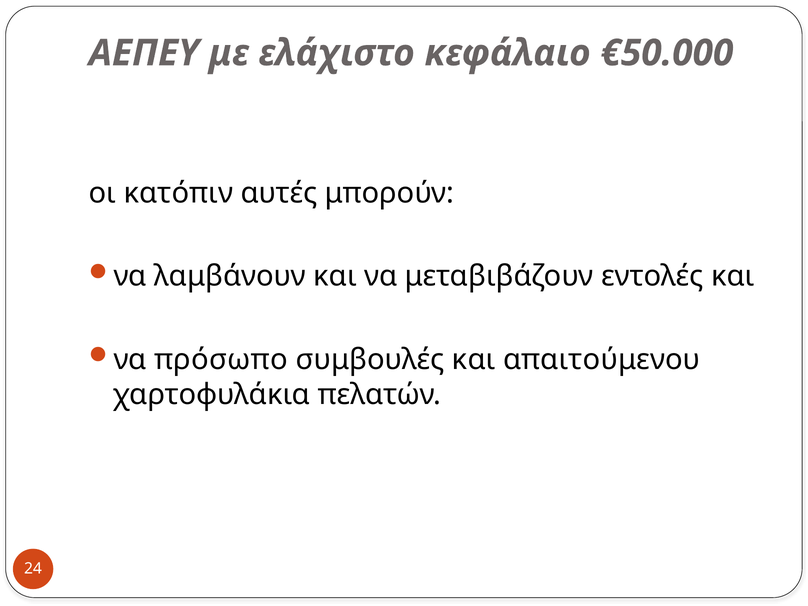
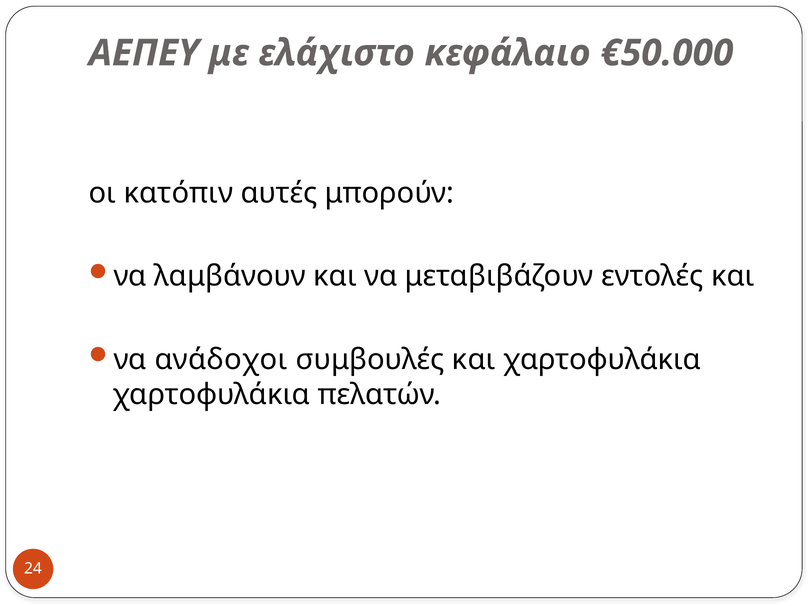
πρόσωπο: πρόσωπο -> ανάδοχοι (221, 360)
και απαιτούμενου: απαιτούμενου -> χαρτοφυλάκια (602, 360)
